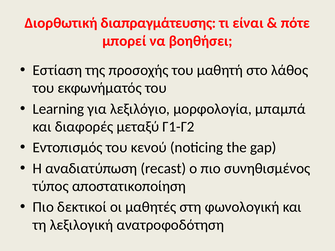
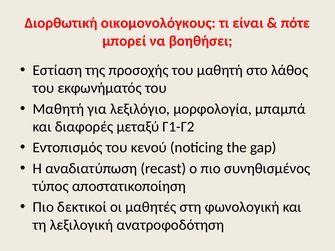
διαπραγμάτευσης: διαπραγμάτευσης -> οικομονολόγκους (158, 23)
Learning: Learning -> Μαθητή (58, 109)
